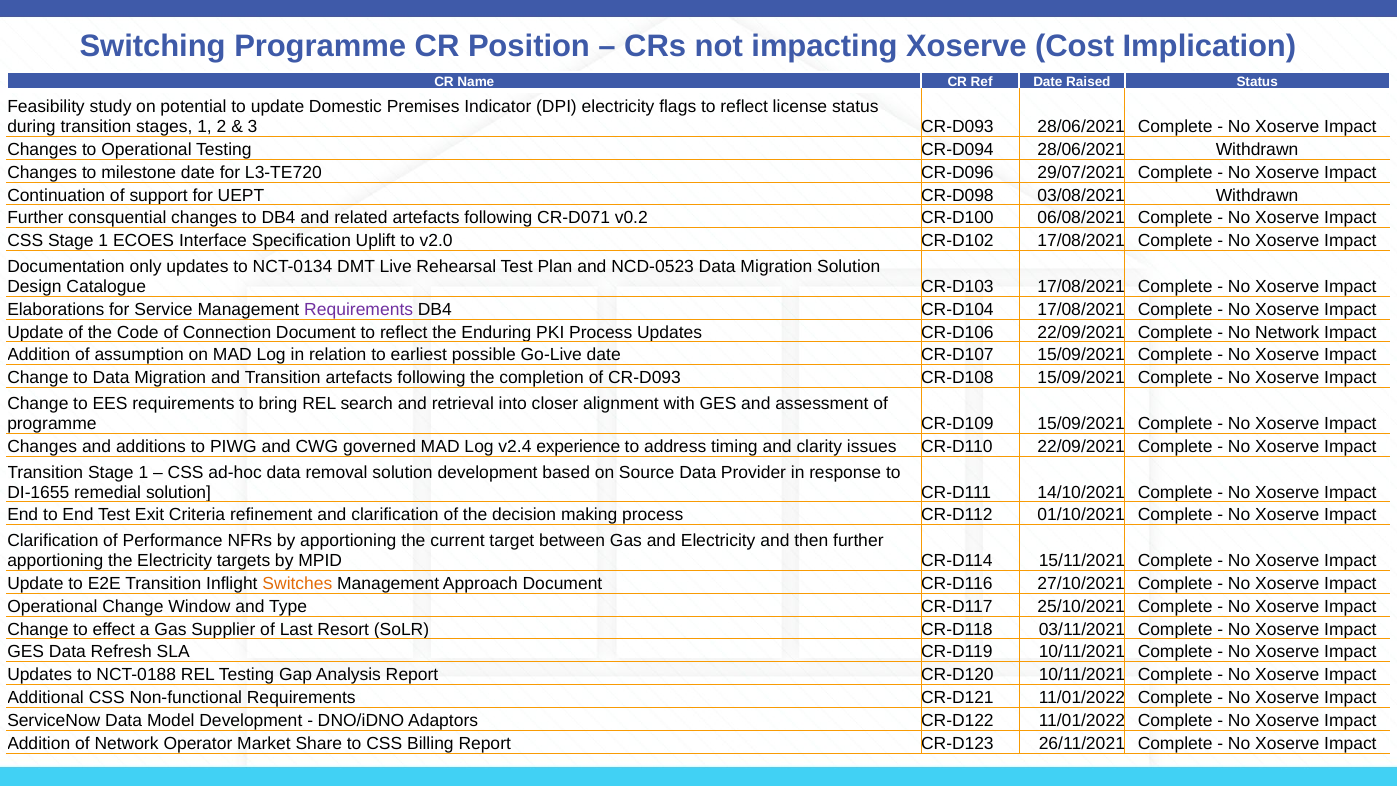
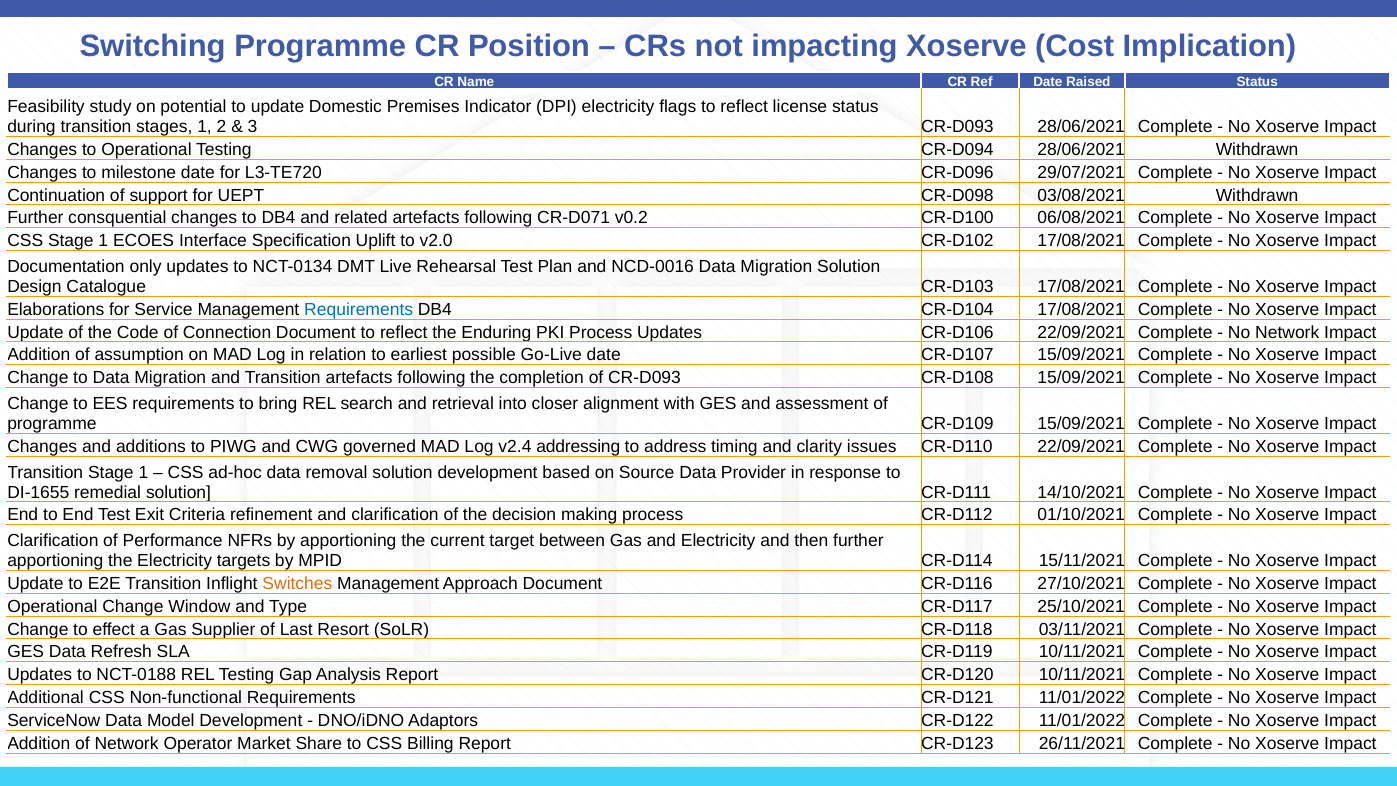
NCD-0523: NCD-0523 -> NCD-0016 (653, 267)
Requirements colour: purple -> blue (359, 309)
experience: experience -> addressing (578, 446)
